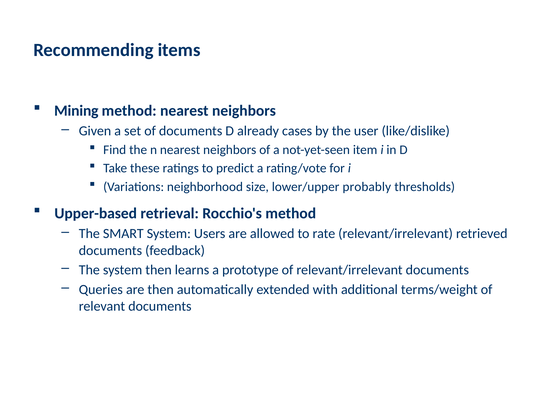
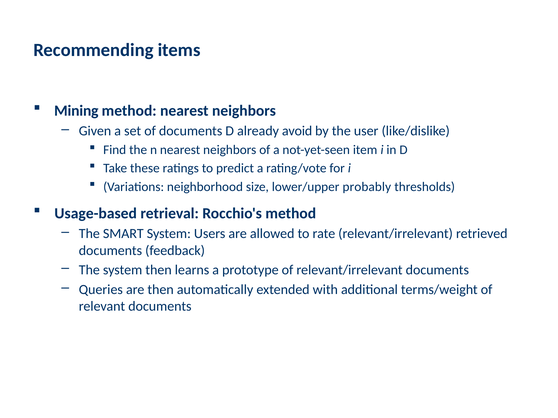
cases: cases -> avoid (297, 131)
Upper-based: Upper-based -> Usage-based (96, 214)
